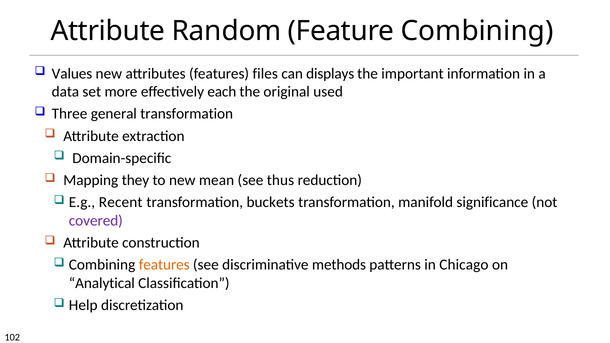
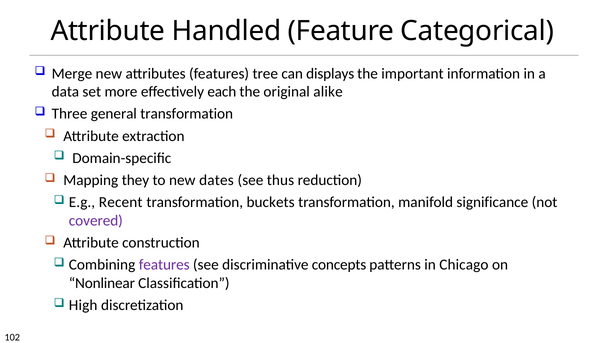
Random: Random -> Handled (227, 31)
Feature Combining: Combining -> Categorical (477, 31)
Values: Values -> Merge (72, 74)
files: files -> tree (265, 74)
used: used -> alike (328, 92)
mean: mean -> dates (216, 180)
features colour: orange -> purple (164, 265)
methods: methods -> concepts (339, 265)
Analytical: Analytical -> Nonlinear (102, 283)
Help: Help -> High (83, 305)
